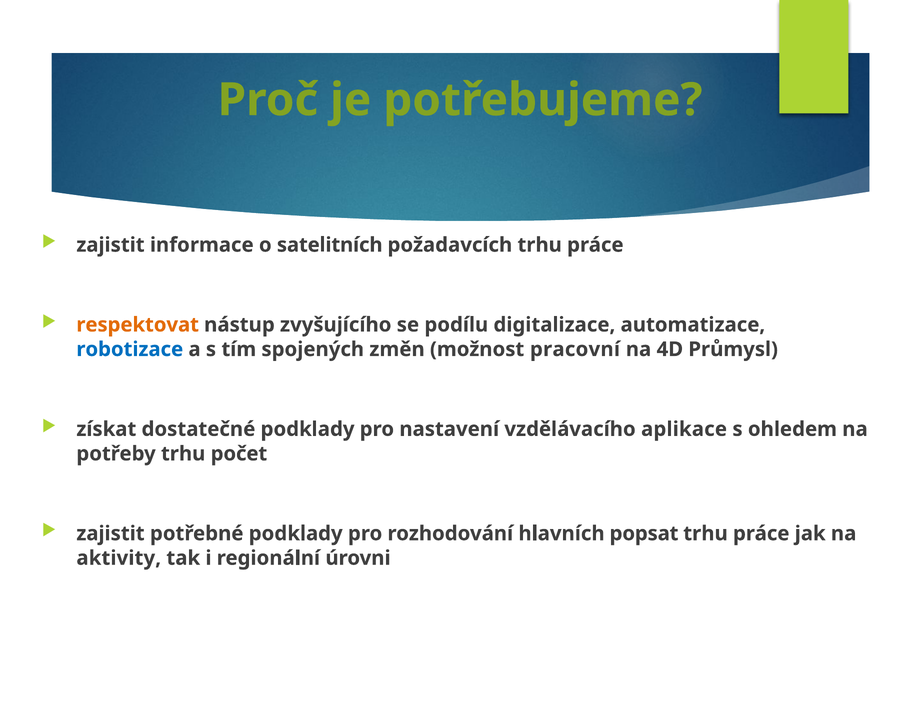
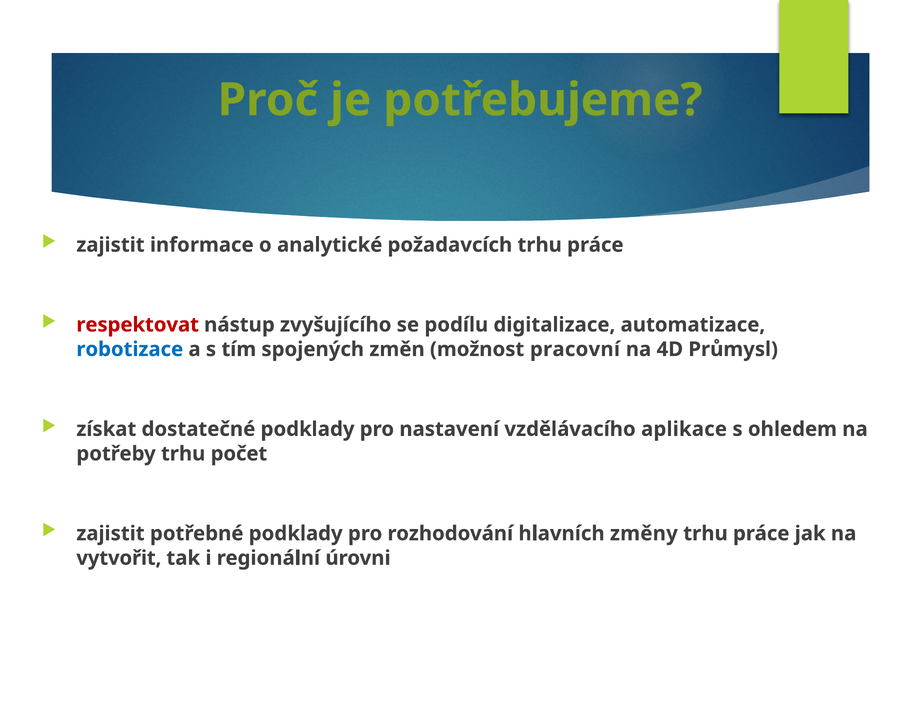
satelitních: satelitních -> analytické (330, 245)
respektovat colour: orange -> red (138, 324)
popsat: popsat -> změny (644, 533)
aktivity: aktivity -> vytvořit (119, 558)
